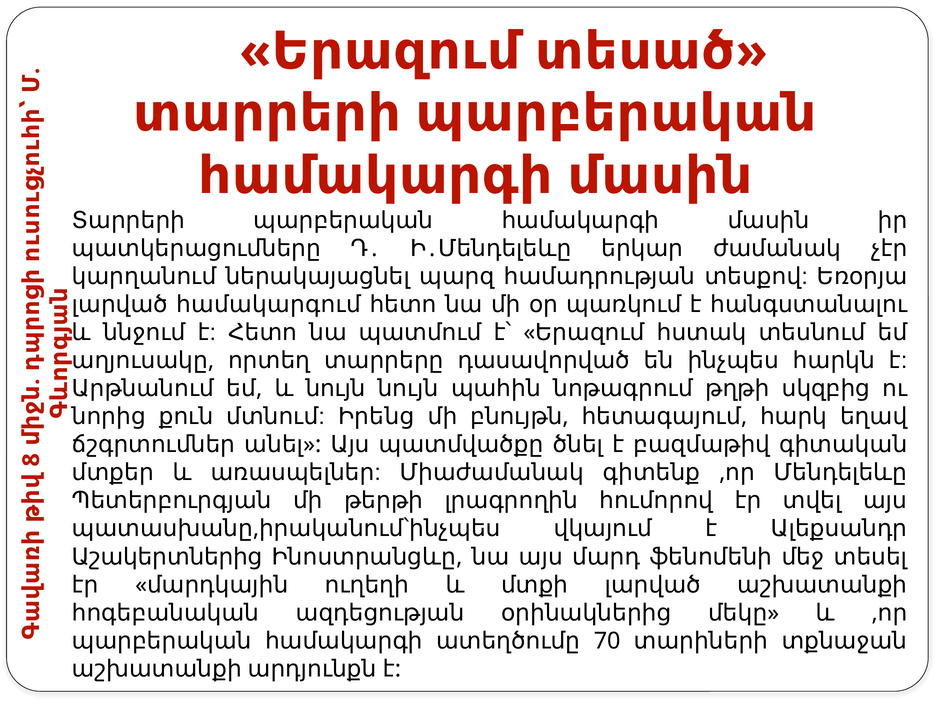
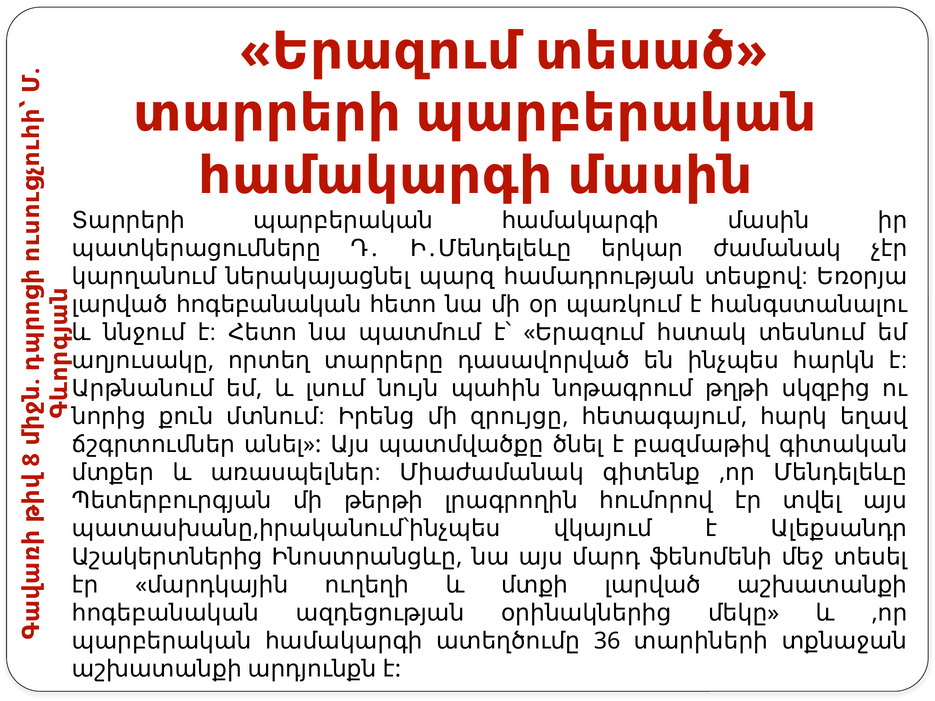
լարված համակարգում: համակարգում -> հոգեբանական (269, 305)
և նույն: նույն -> լսում (336, 389)
բնույթն: բնույթն -> զրույցը (516, 417)
70: 70 -> 36 (607, 641)
